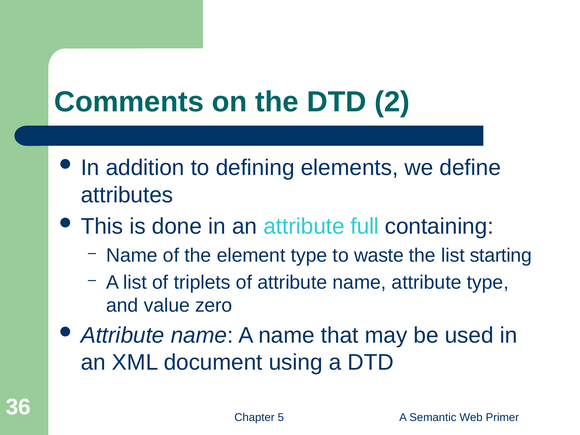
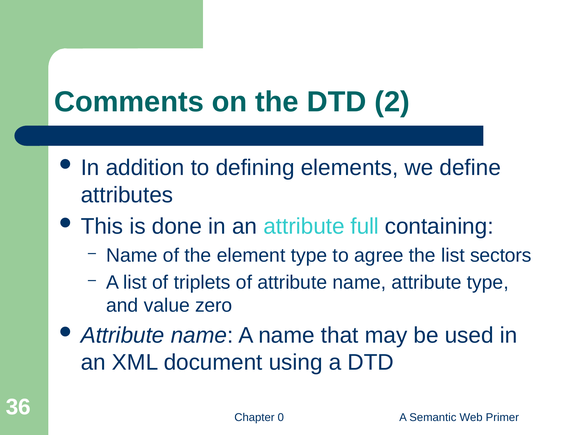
waste: waste -> agree (379, 255)
starting: starting -> sectors (501, 255)
5: 5 -> 0 (281, 418)
